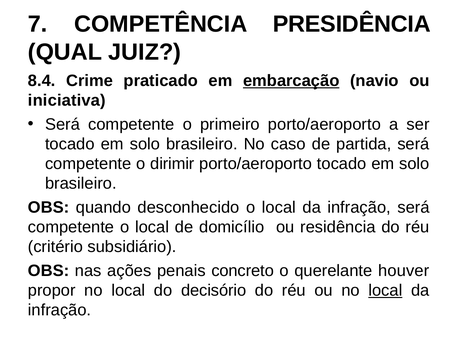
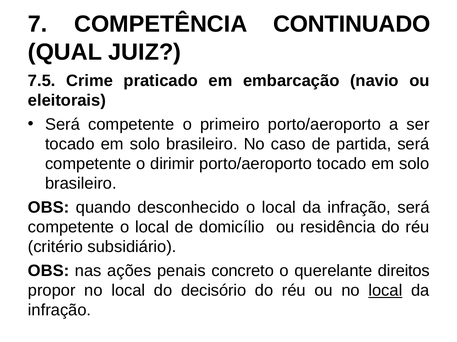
PRESIDÊNCIA: PRESIDÊNCIA -> CONTINUADO (352, 24)
8.4: 8.4 -> 7.5 (42, 81)
embarcação underline: present -> none (291, 81)
iniciativa: iniciativa -> eleitorais (67, 101)
houver: houver -> direitos (404, 271)
